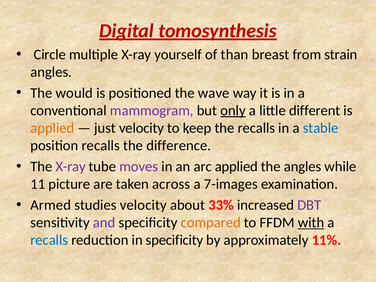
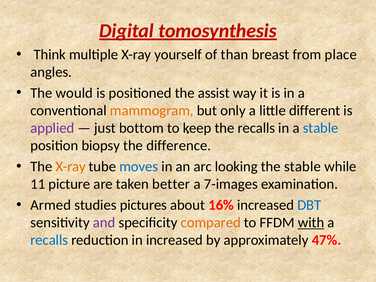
Circle: Circle -> Think (50, 55)
strain: strain -> place (341, 55)
wave: wave -> assist (214, 93)
mammogram colour: purple -> orange (152, 111)
only underline: present -> none (233, 111)
applied colour: orange -> purple (52, 128)
just velocity: velocity -> bottom (141, 128)
position recalls: recalls -> biopsy (101, 146)
X-ray colour: purple -> orange (71, 167)
moves colour: purple -> blue (139, 167)
arc applied: applied -> looking (236, 167)
the angles: angles -> stable (302, 167)
across: across -> better (171, 184)
studies velocity: velocity -> pictures (143, 205)
33%: 33% -> 16% (221, 205)
DBT colour: purple -> blue (309, 205)
in specificity: specificity -> increased (174, 240)
11%: 11% -> 47% (327, 240)
